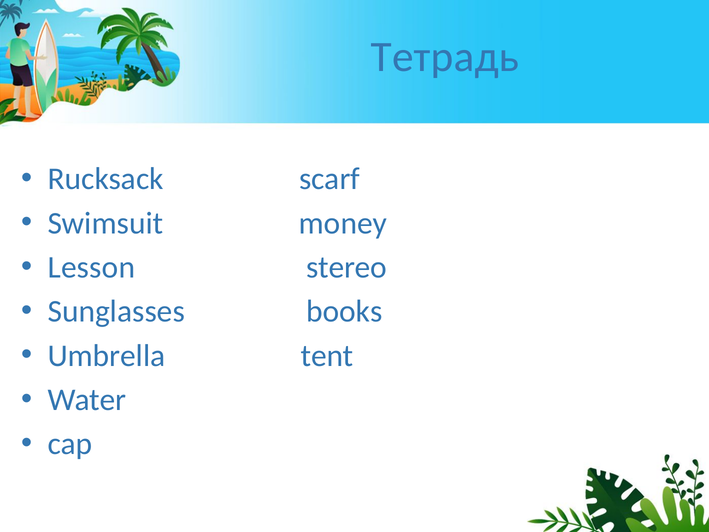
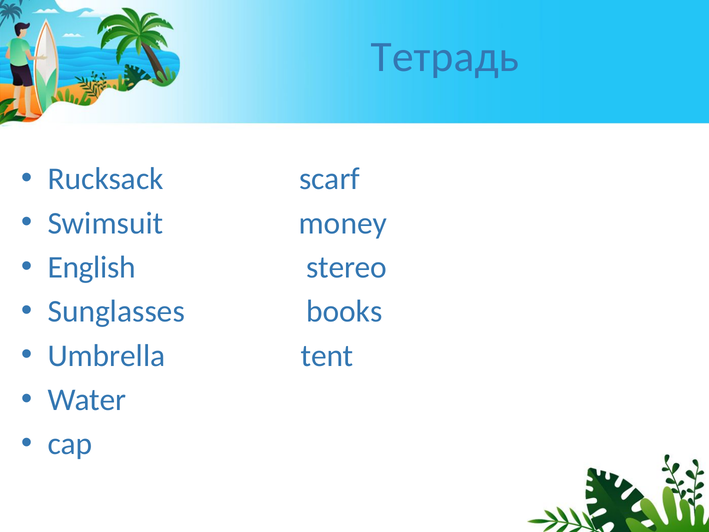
Lesson: Lesson -> English (92, 267)
